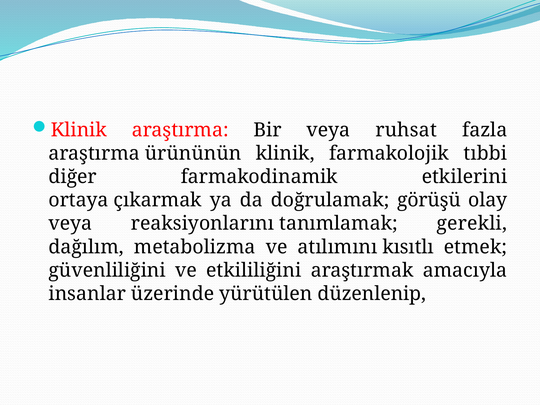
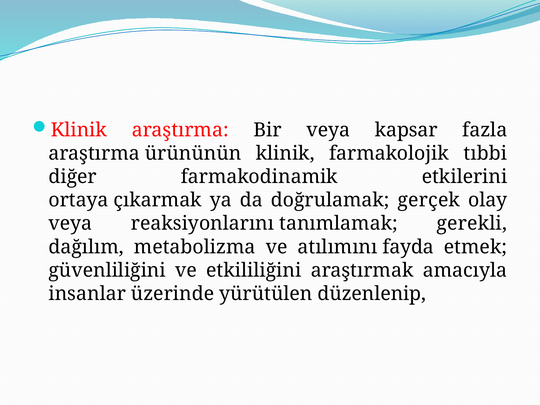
ruhsat: ruhsat -> kapsar (406, 130)
görüşü: görüşü -> gerçek (429, 200)
kısıtlı: kısıtlı -> fayda (408, 247)
